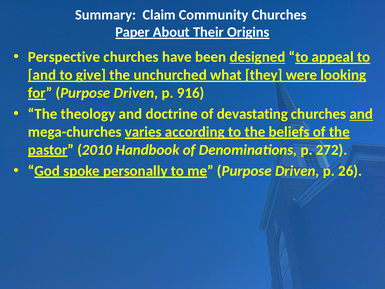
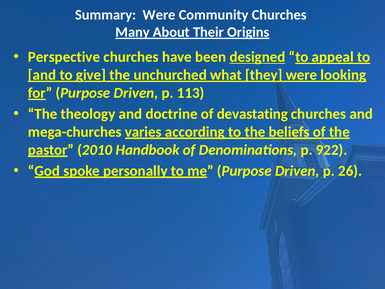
Summary Claim: Claim -> Were (159, 15)
Paper: Paper -> Many (133, 32)
916: 916 -> 113 (191, 93)
and underline: present -> none (361, 114)
272: 272 -> 922 (332, 150)
